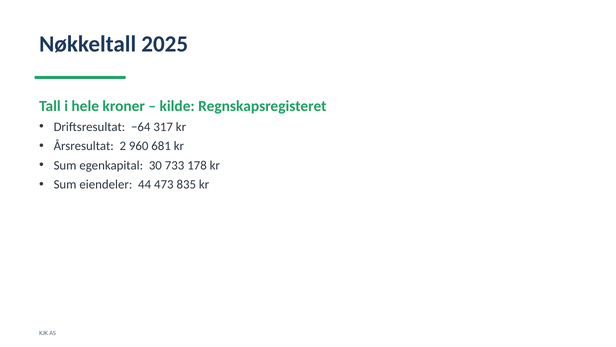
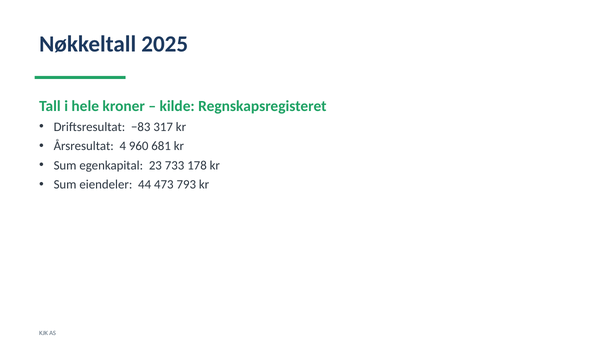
−64: −64 -> −83 (141, 127)
2: 2 -> 4 (123, 146)
30: 30 -> 23 (155, 165)
835: 835 -> 793 (186, 184)
